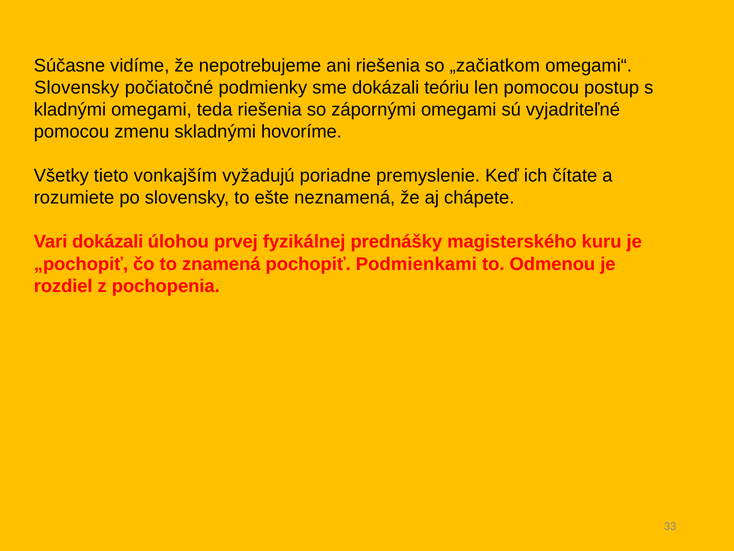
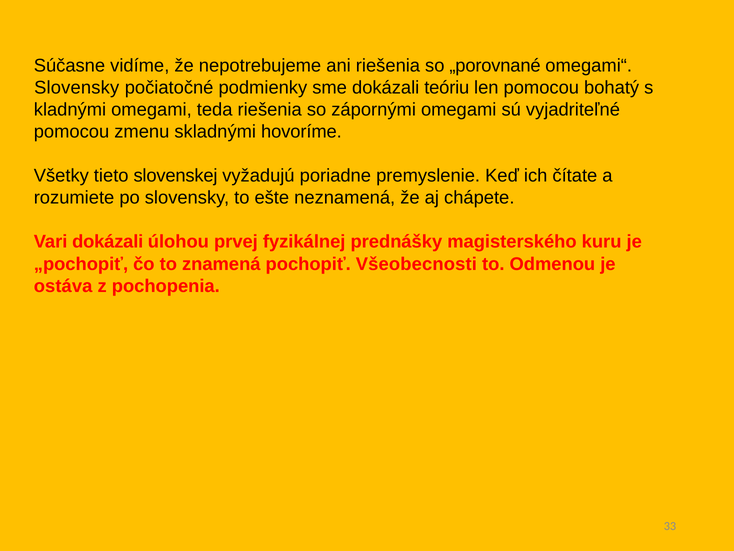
„začiatkom: „začiatkom -> „porovnané (495, 66)
postup: postup -> bohatý (612, 88)
vonkajším: vonkajším -> slovenskej (176, 176)
Podmienkami: Podmienkami -> Všeobecnosti (416, 264)
rozdiel: rozdiel -> ostáva (63, 286)
